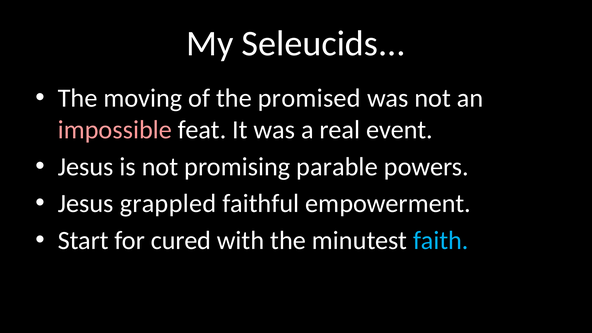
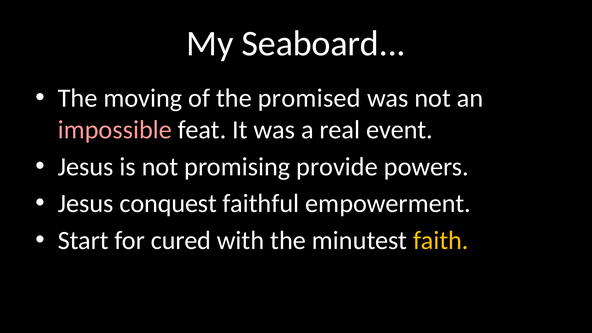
Seleucids: Seleucids -> Seaboard (324, 44)
parable: parable -> provide (337, 167)
grappled: grappled -> conquest (168, 204)
faith colour: light blue -> yellow (441, 240)
